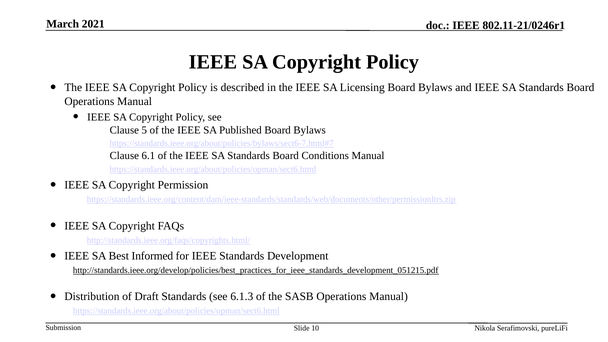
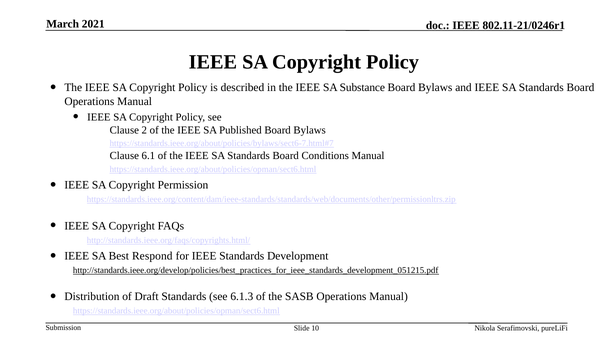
Licensing: Licensing -> Substance (362, 88)
5: 5 -> 2 (144, 130)
Informed: Informed -> Respond (152, 256)
